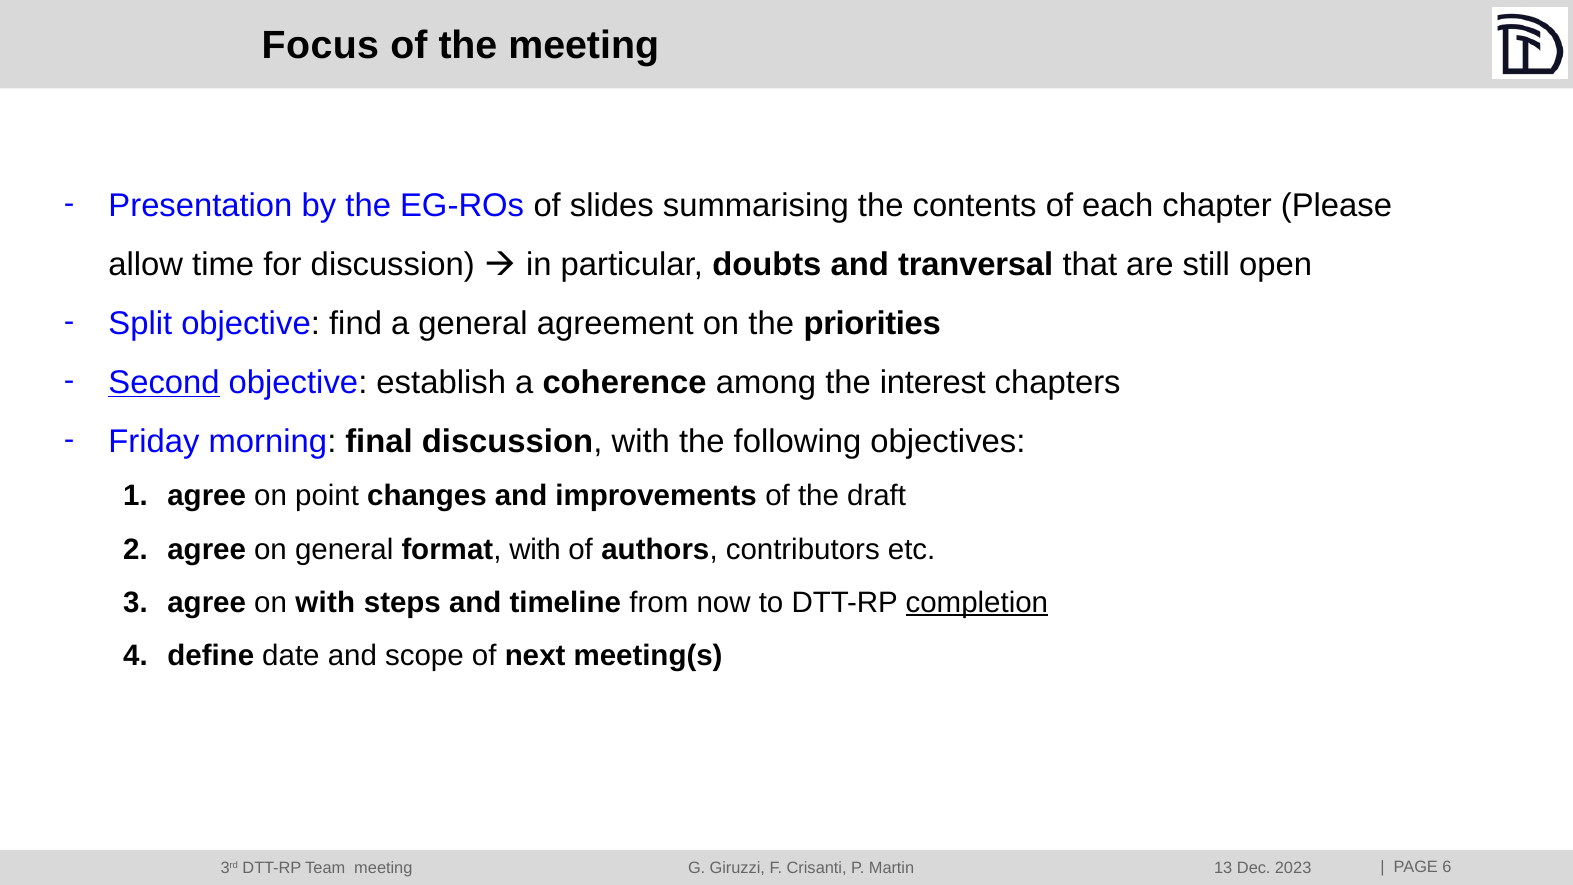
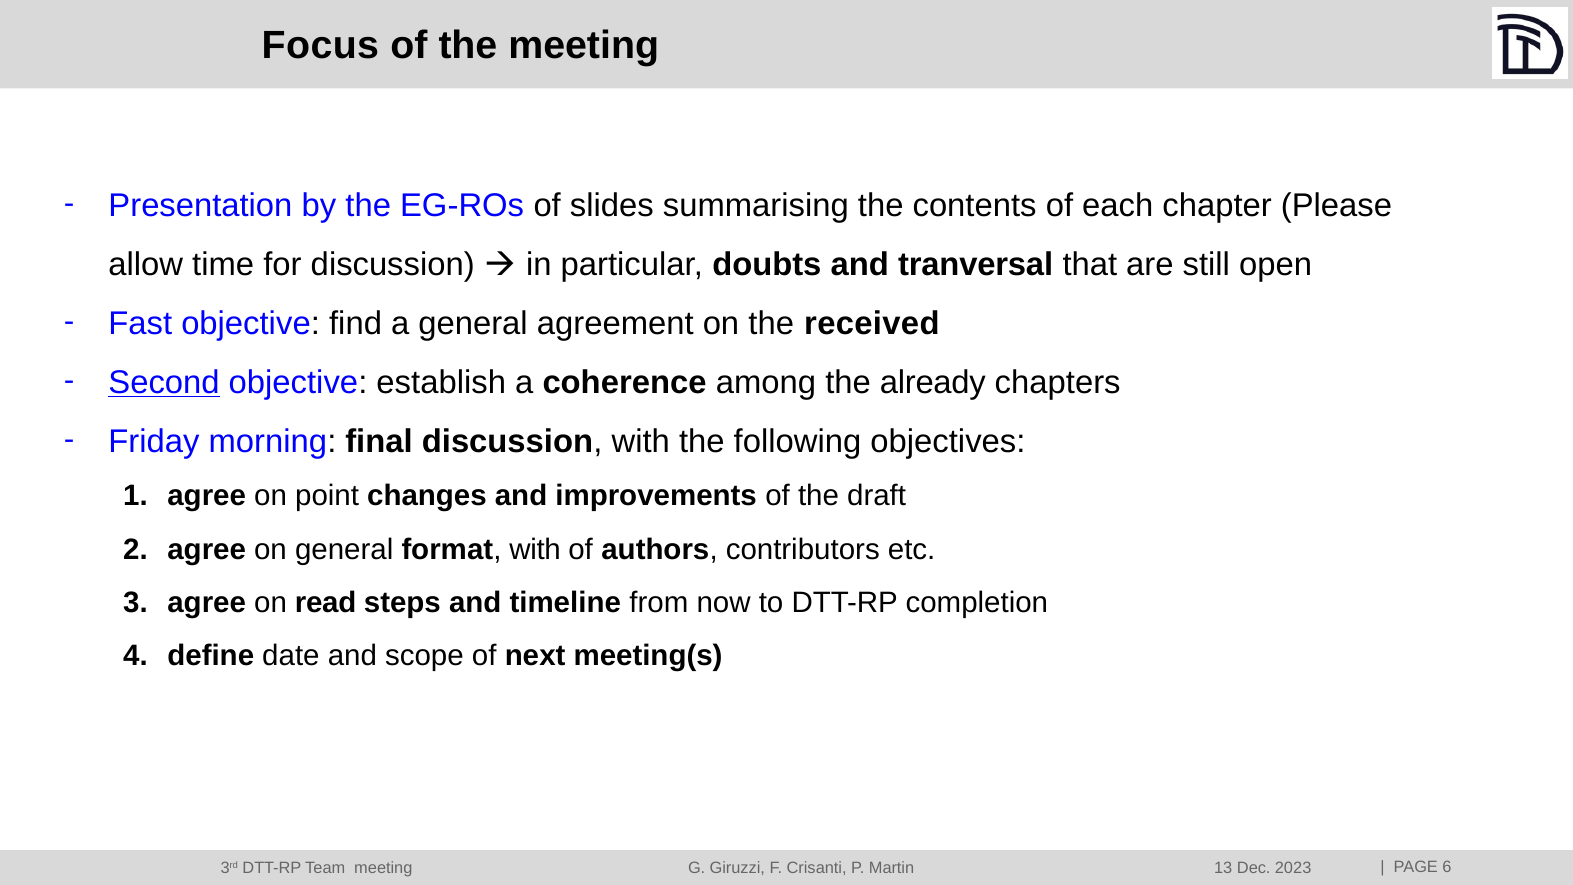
Split: Split -> Fast (140, 323)
priorities: priorities -> received (872, 323)
interest: interest -> already (933, 382)
on with: with -> read (326, 602)
completion underline: present -> none (977, 602)
